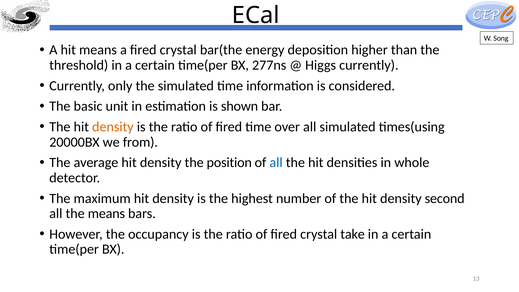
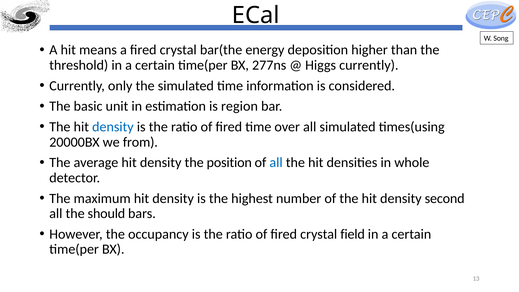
shown: shown -> region (239, 106)
density colour: orange -> blue (113, 127)
the means: means -> should (106, 214)
take: take -> field (353, 234)
